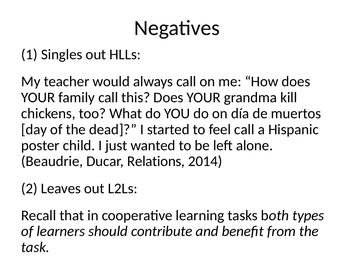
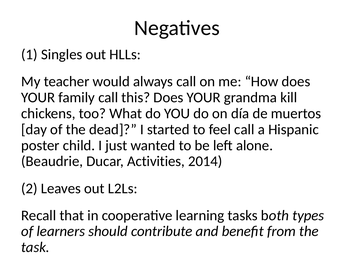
Relations: Relations -> Activities (156, 161)
